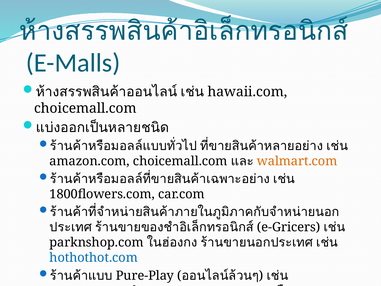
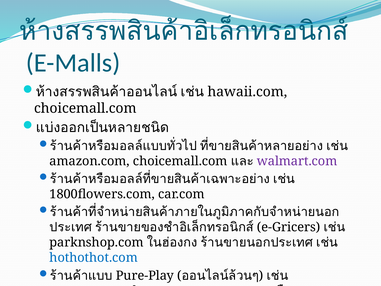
walmart.com colour: orange -> purple (297, 161)
